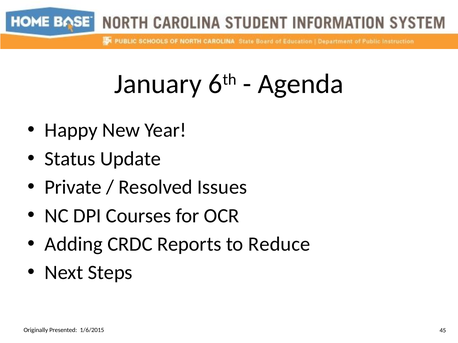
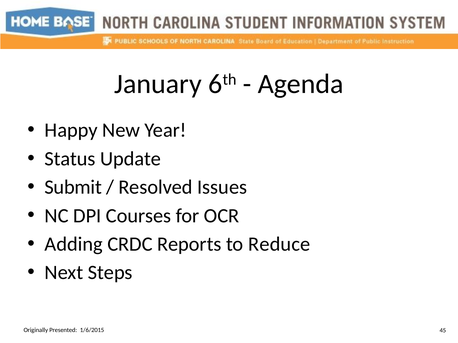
Private: Private -> Submit (73, 187)
